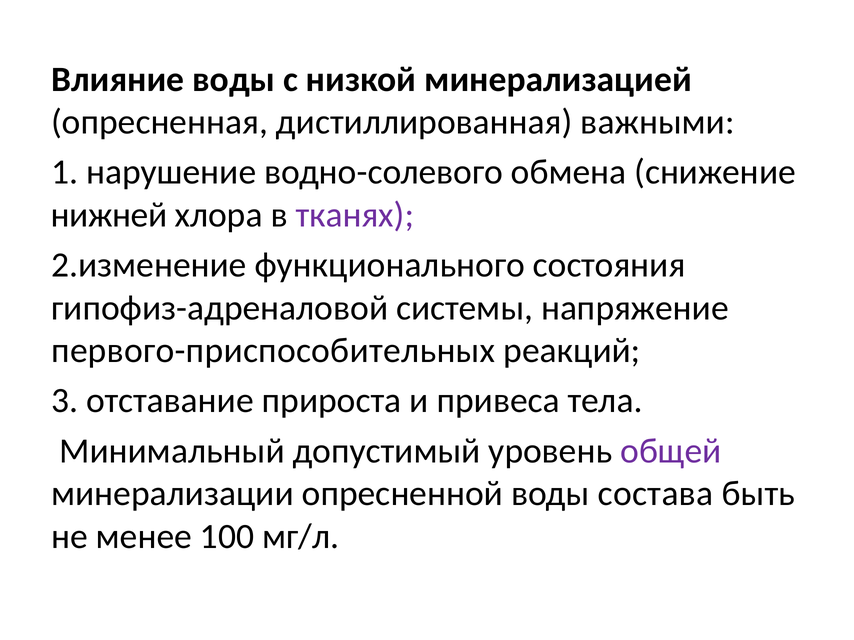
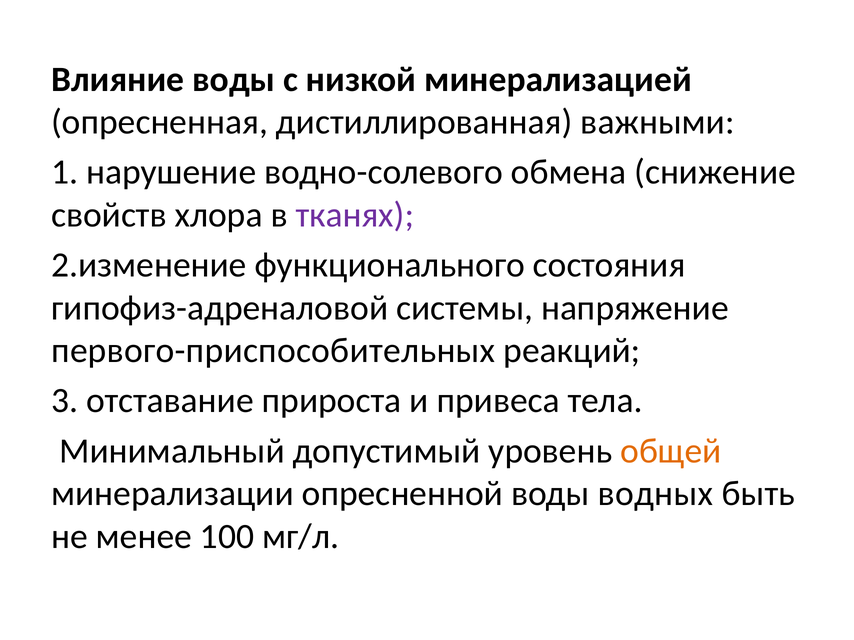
нижней: нижней -> свойств (109, 215)
общей colour: purple -> orange (671, 451)
состава: состава -> водных (656, 494)
